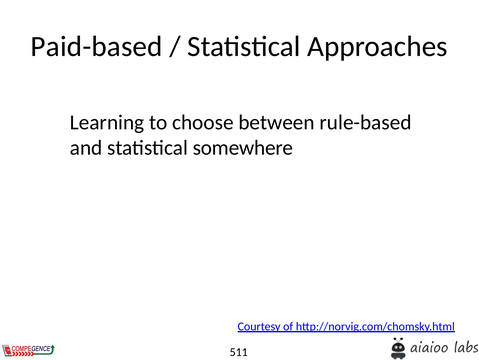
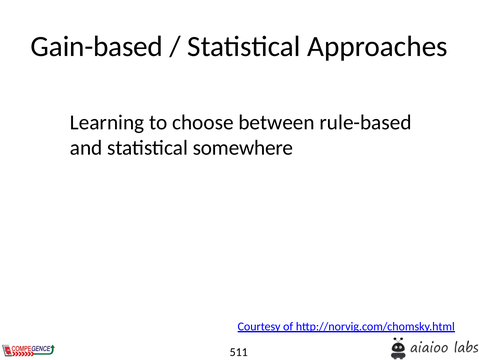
Paid-based: Paid-based -> Gain-based (97, 46)
